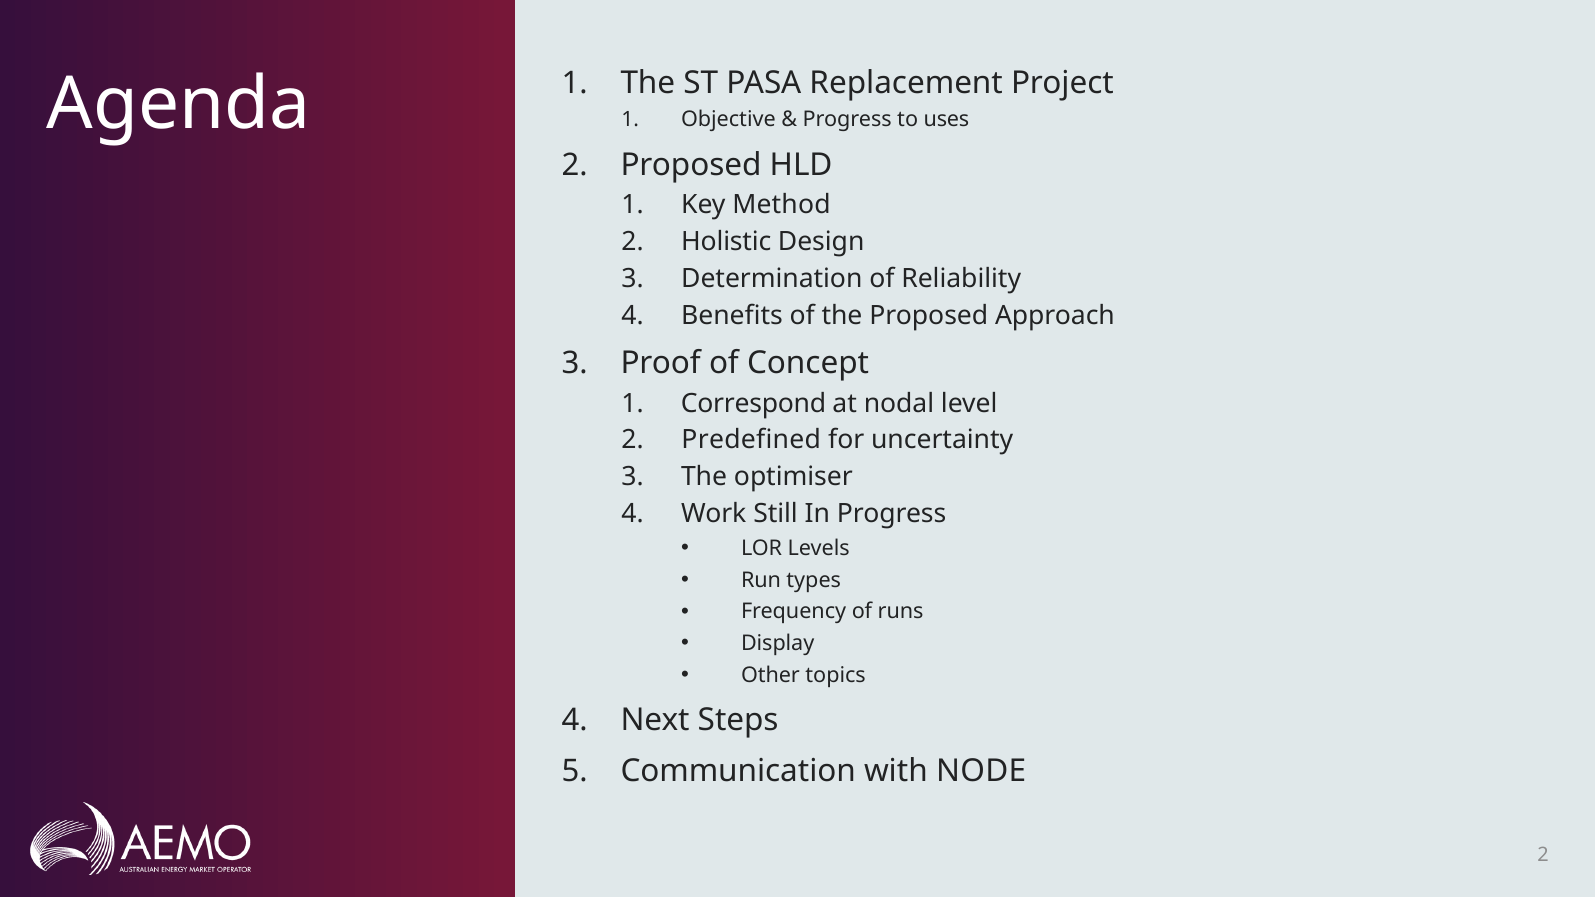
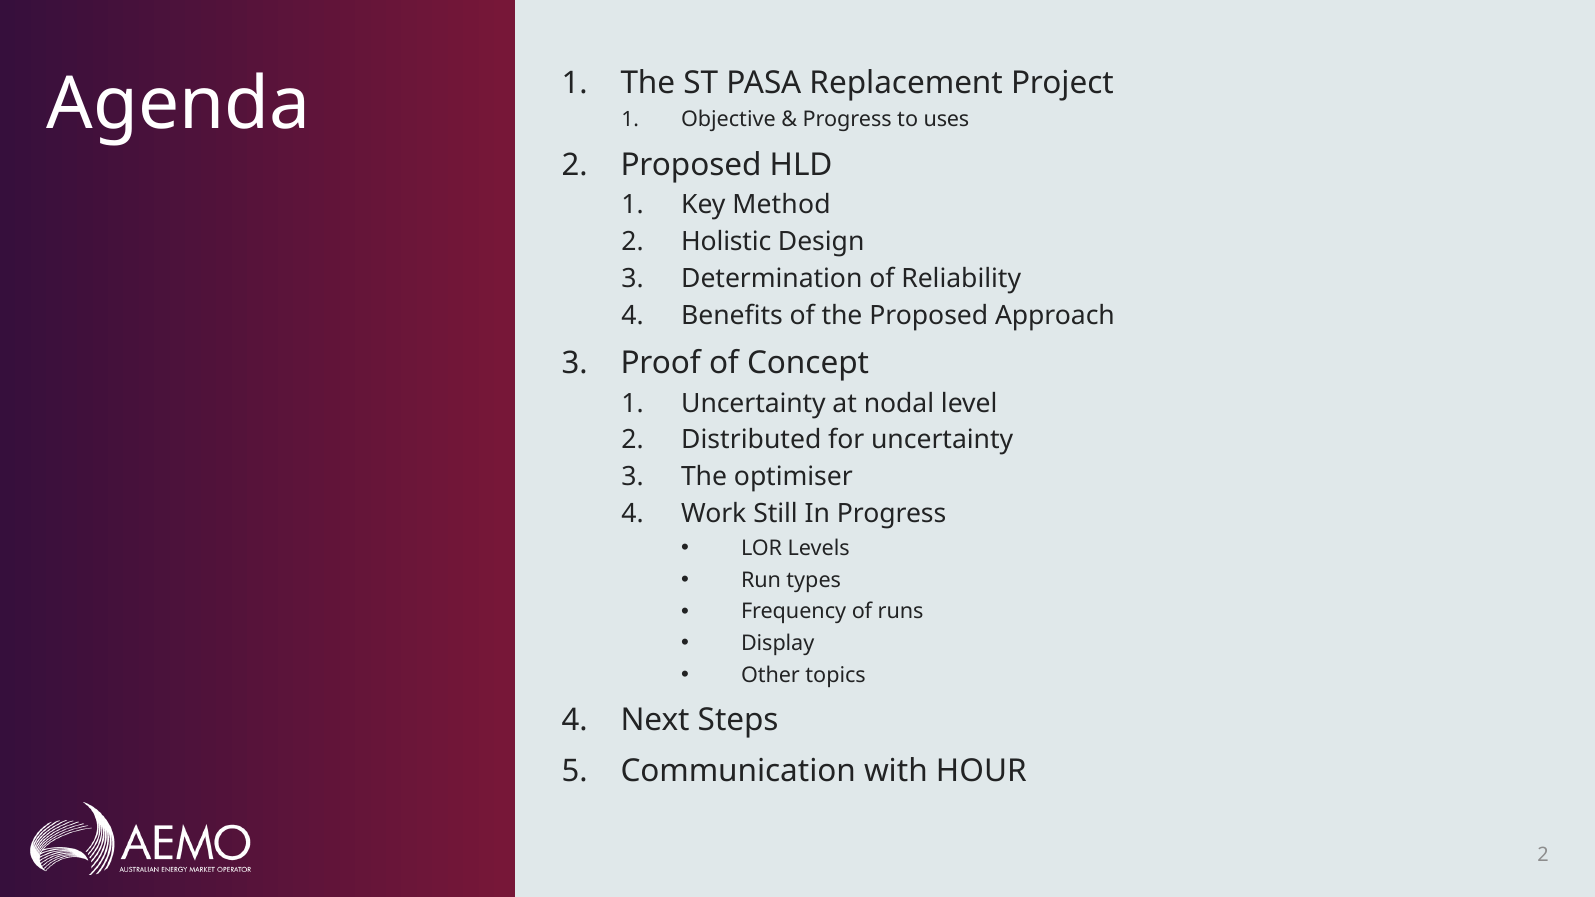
Correspond: Correspond -> Uncertainty (753, 403)
Predefined: Predefined -> Distributed (751, 440)
NODE: NODE -> HOUR (981, 771)
